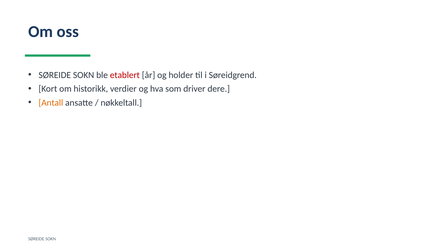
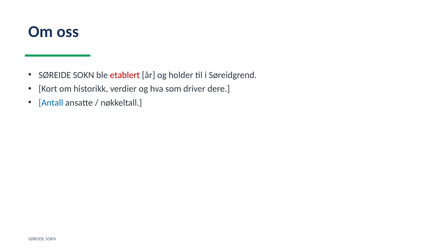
Antall colour: orange -> blue (51, 103)
